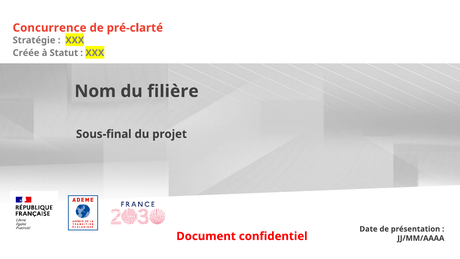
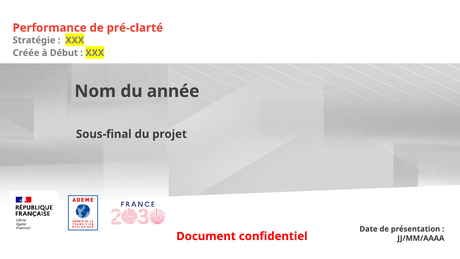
Concurrence: Concurrence -> Performance (50, 28)
Statut: Statut -> Début (64, 53)
filière: filière -> année (173, 91)
